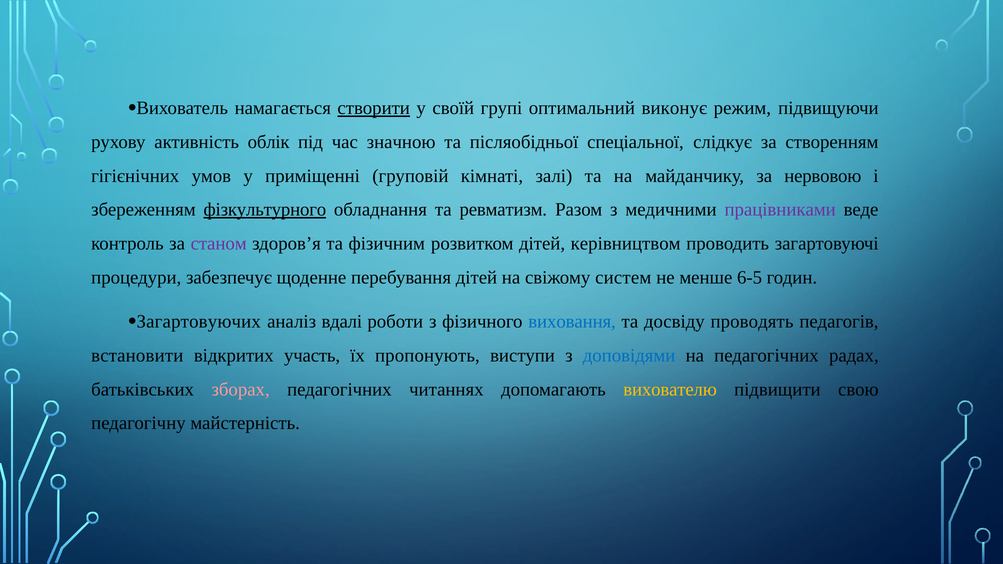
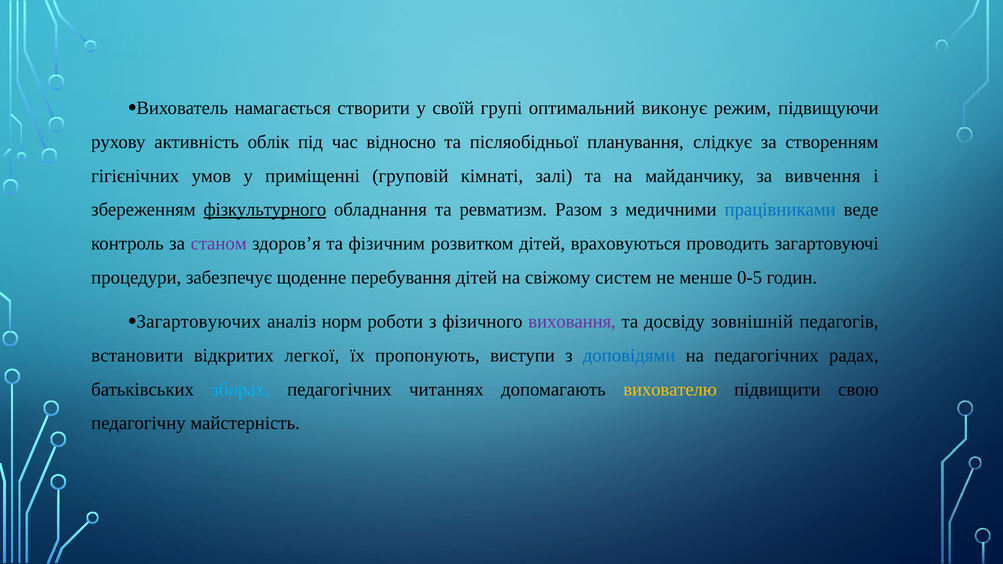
створити underline: present -> none (374, 108)
значною: значною -> відносно (401, 142)
спеціальної: спеціальної -> планування (636, 142)
нервовою: нервовою -> вивчення (823, 176)
працівниками colour: purple -> blue (780, 210)
керівництвом: керівництвом -> враховуються (626, 244)
6-5: 6-5 -> 0-5 (750, 277)
вдалі: вдалі -> норм (342, 322)
виховання colour: blue -> purple (572, 322)
проводять: проводять -> зовнішній (752, 322)
участь: участь -> легкої (312, 356)
зборах colour: pink -> light blue (241, 389)
